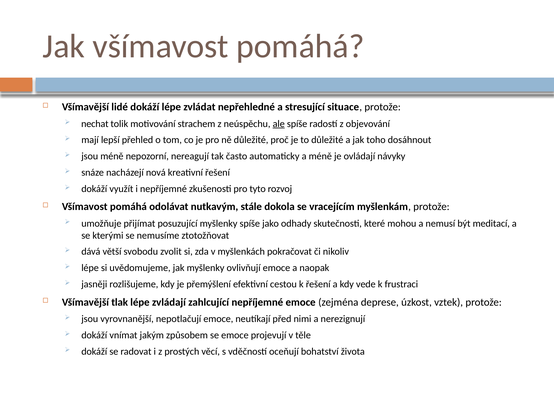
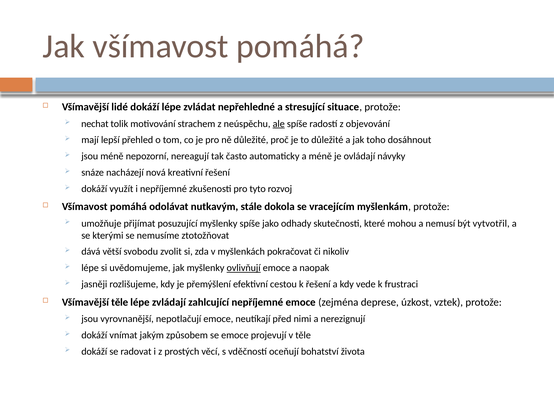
meditací: meditací -> vytvotřil (491, 223)
ovlivňují underline: none -> present (244, 268)
Všímavější tlak: tlak -> těle (120, 302)
